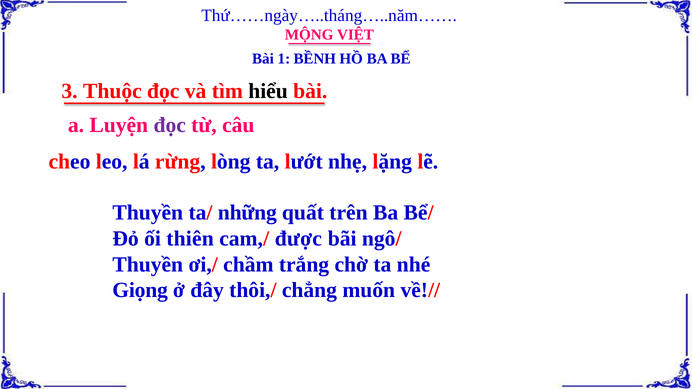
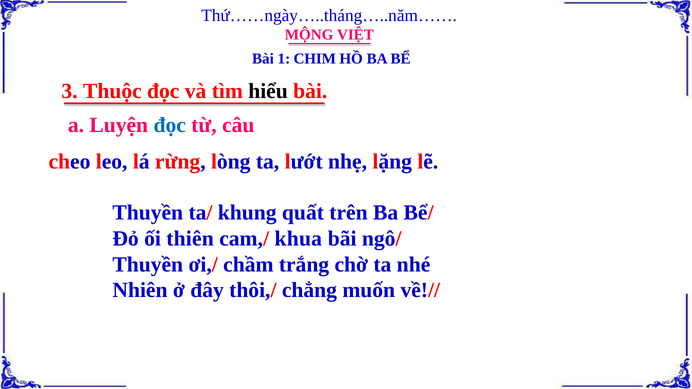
BỀNH: BỀNH -> CHIM (315, 59)
đọc colour: purple -> blue (170, 125)
những: những -> khung (247, 212)
được: được -> khua (298, 238)
Giọng: Giọng -> Nhiên (140, 290)
